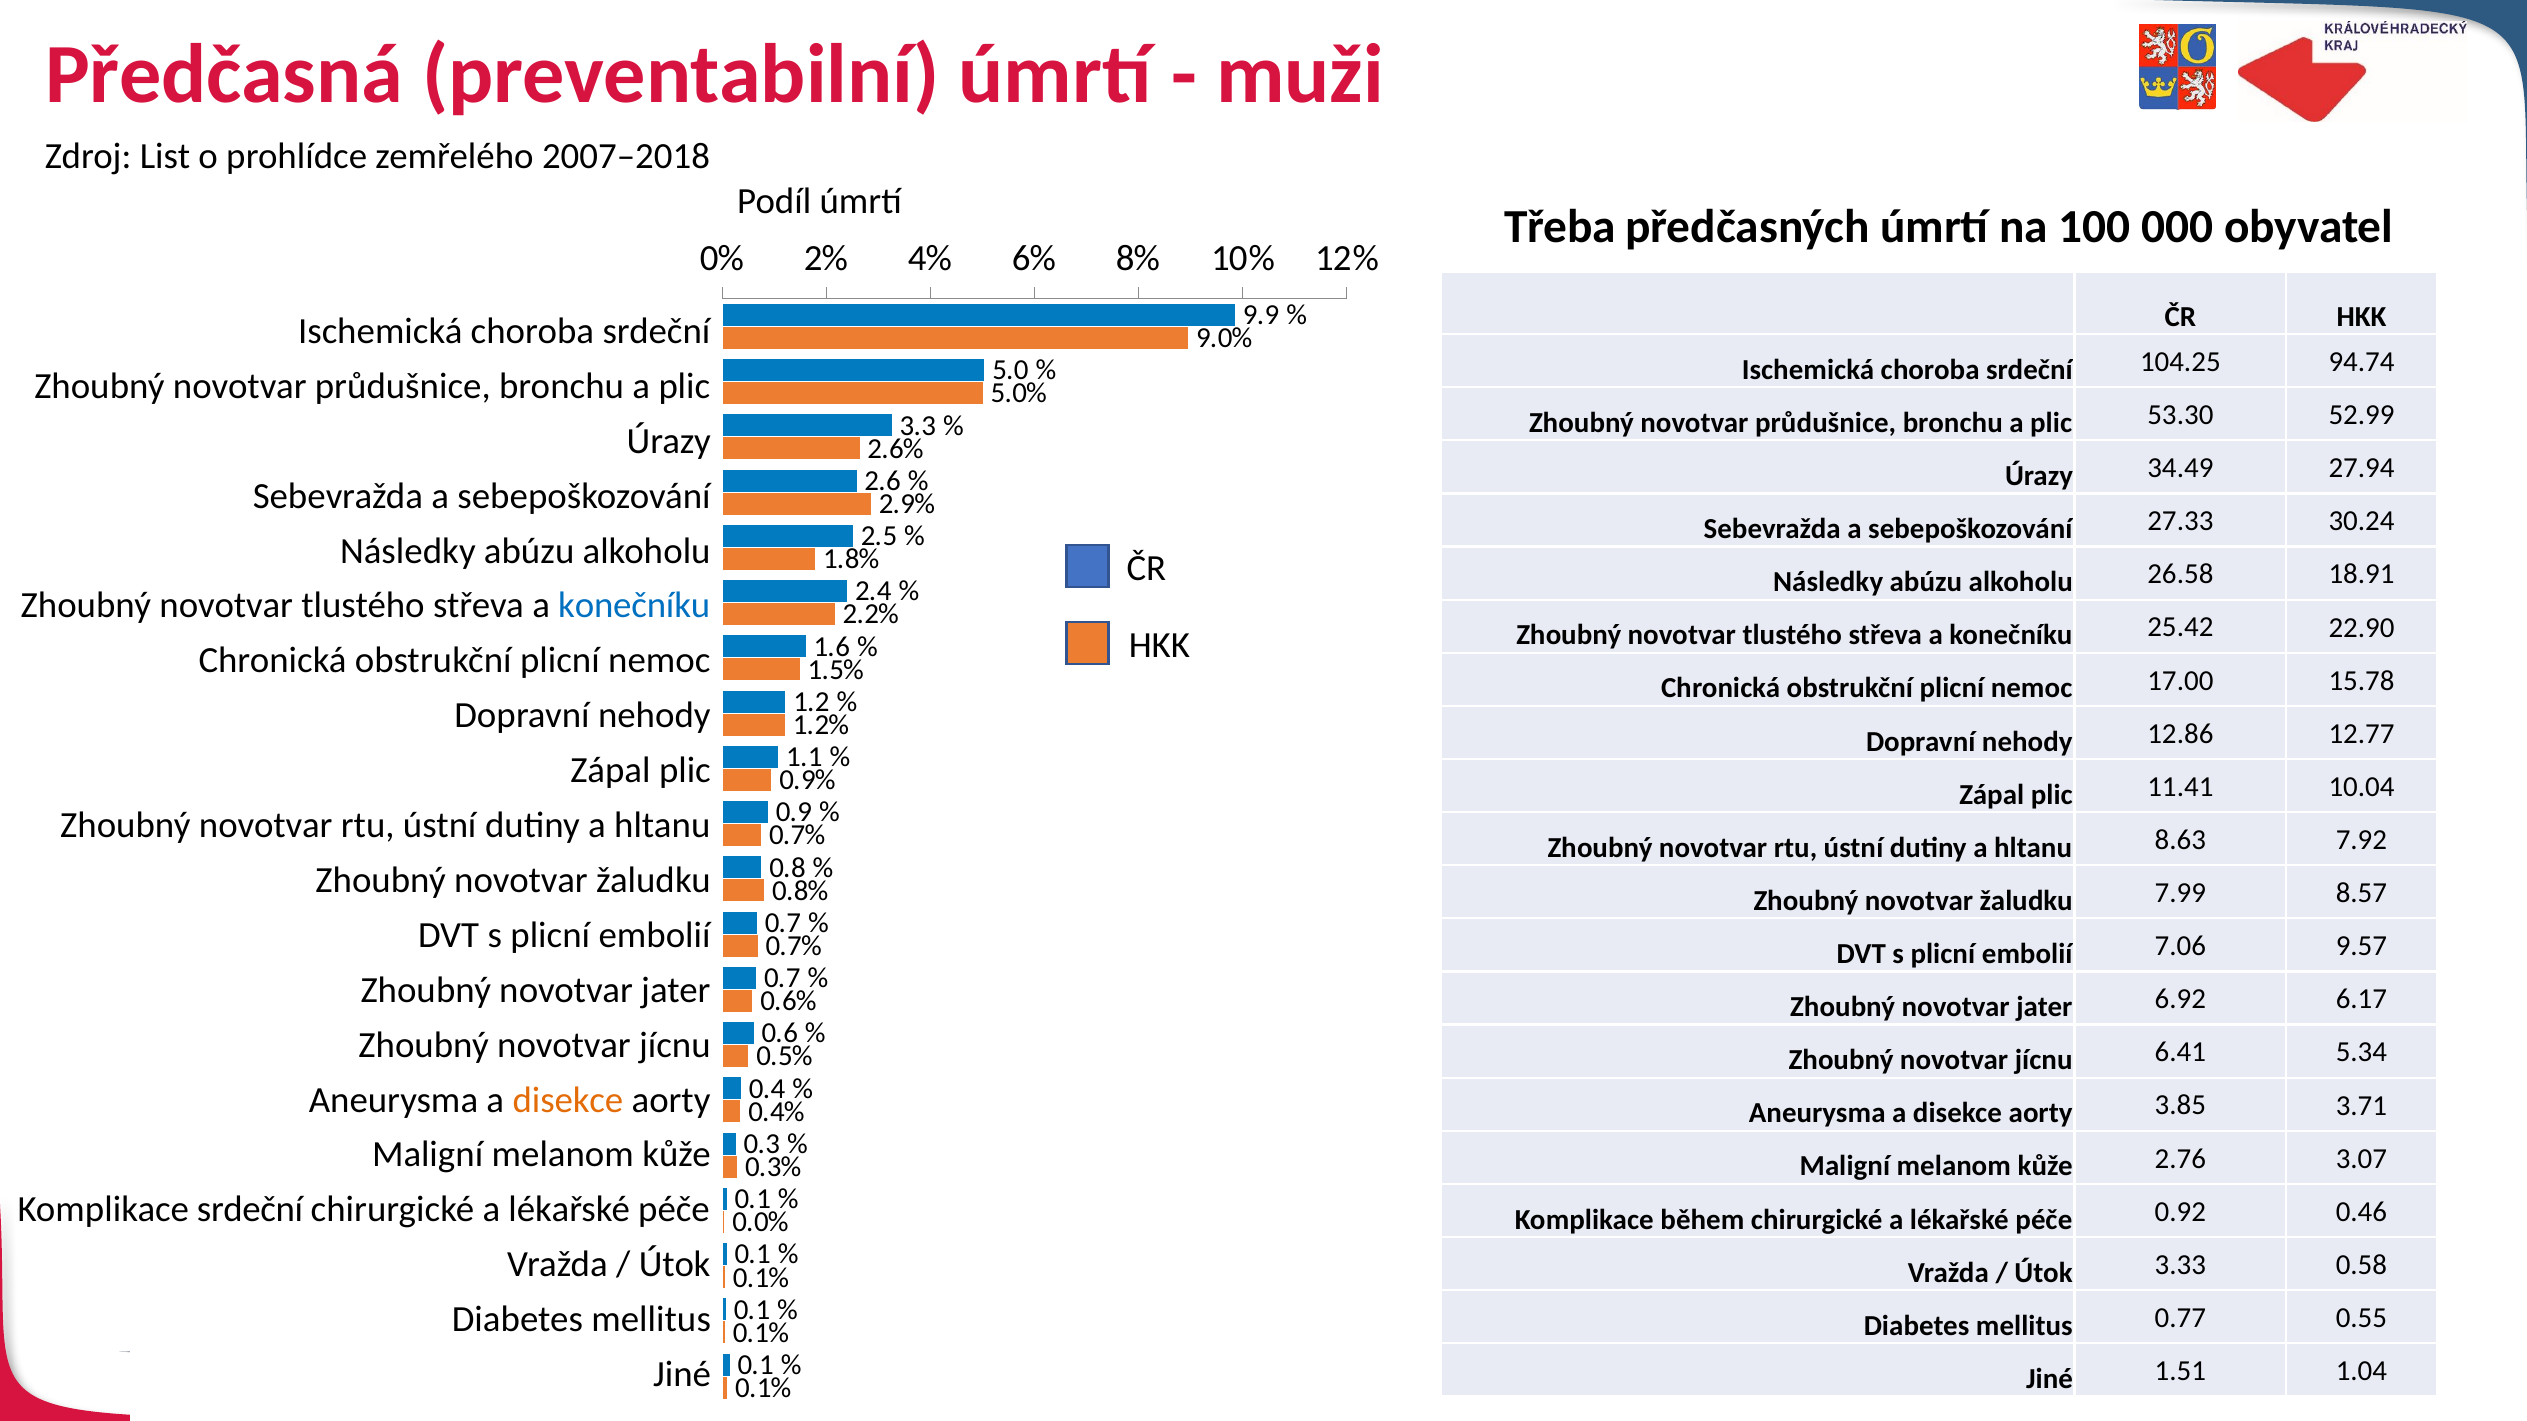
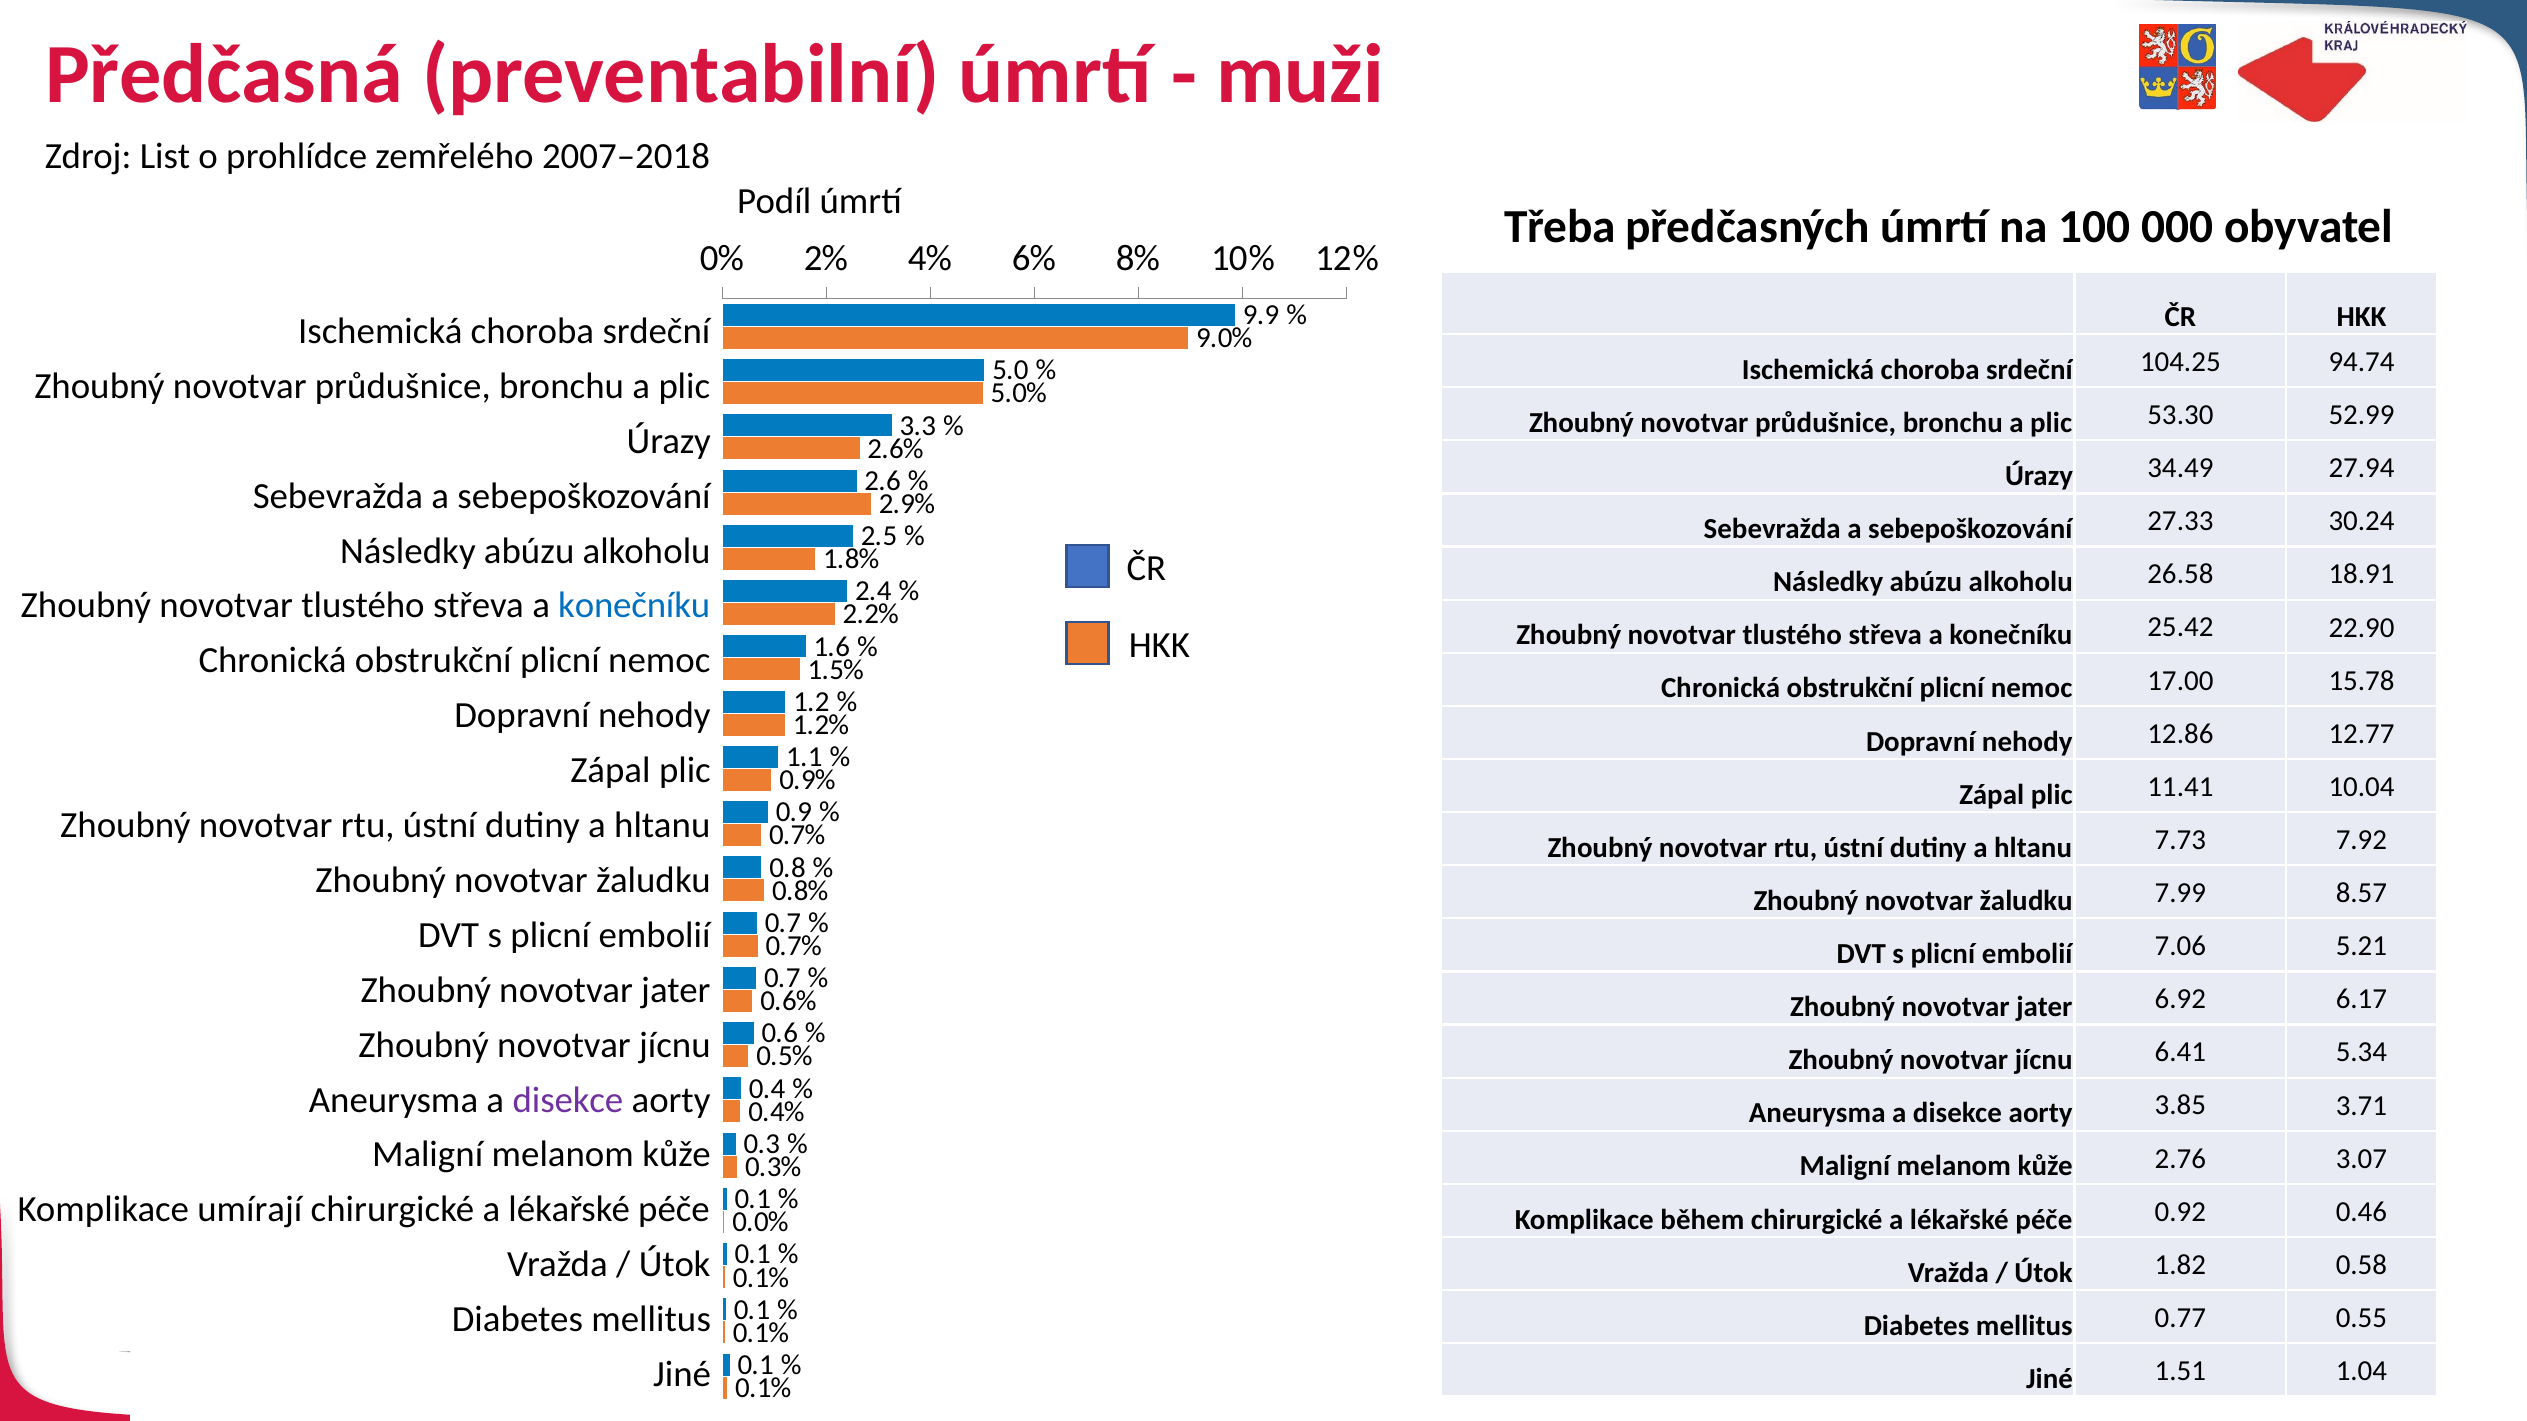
8.63: 8.63 -> 7.73 (2180, 840)
9.57: 9.57 -> 5.21 (2361, 946)
disekce colour: orange -> purple (568, 1100)
Komplikace srdeční: srdeční -> umírají (250, 1210)
3.33: 3.33 -> 1.82 (2180, 1265)
